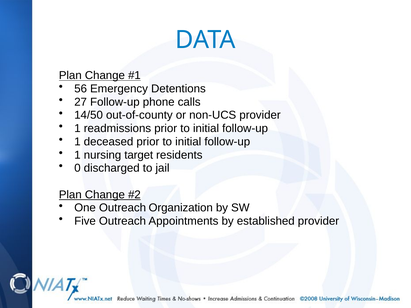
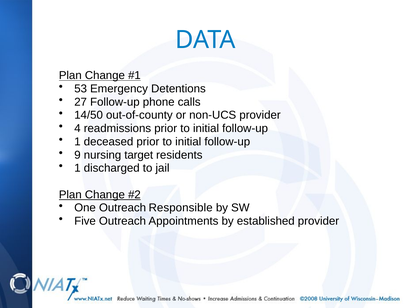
56: 56 -> 53 (81, 89)
1: 1 -> 4 (77, 129)
1: 1 -> 9 (77, 155)
0: 0 -> 1 (77, 168)
Organization: Organization -> Responsible (181, 208)
